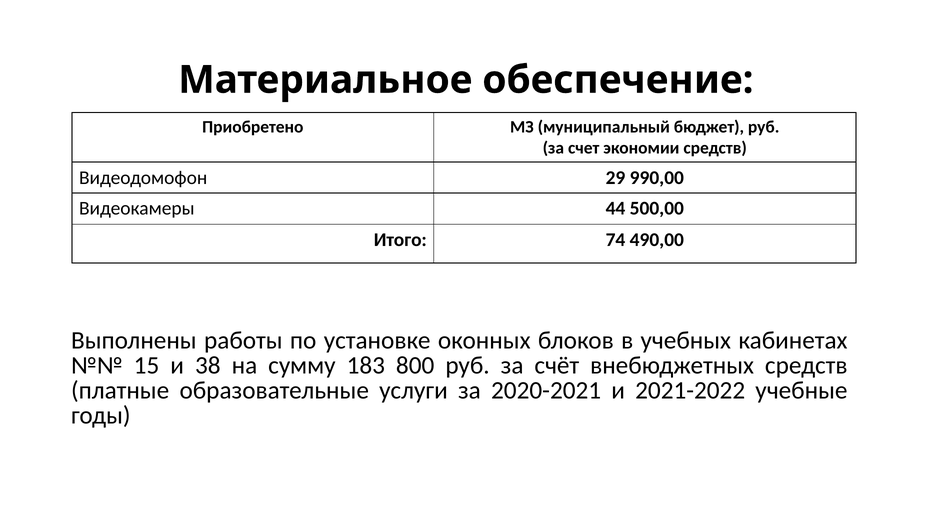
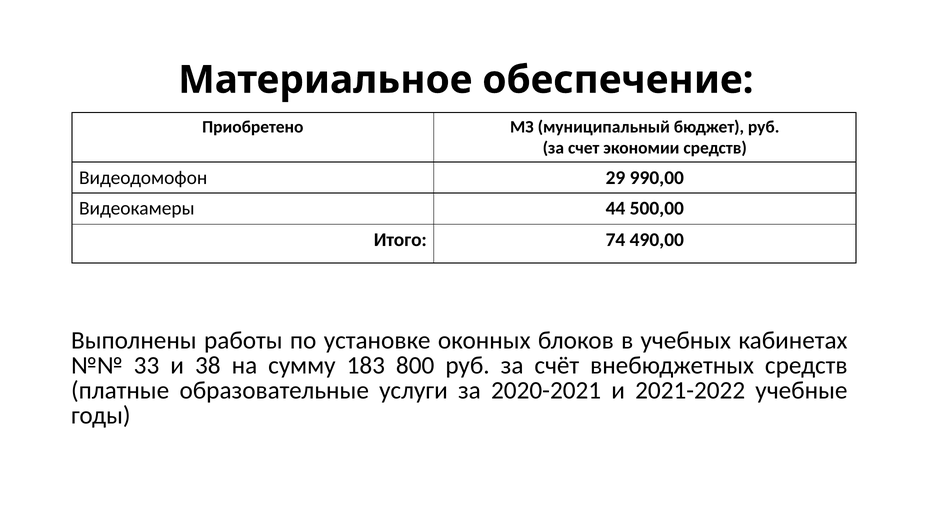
15: 15 -> 33 (147, 365)
